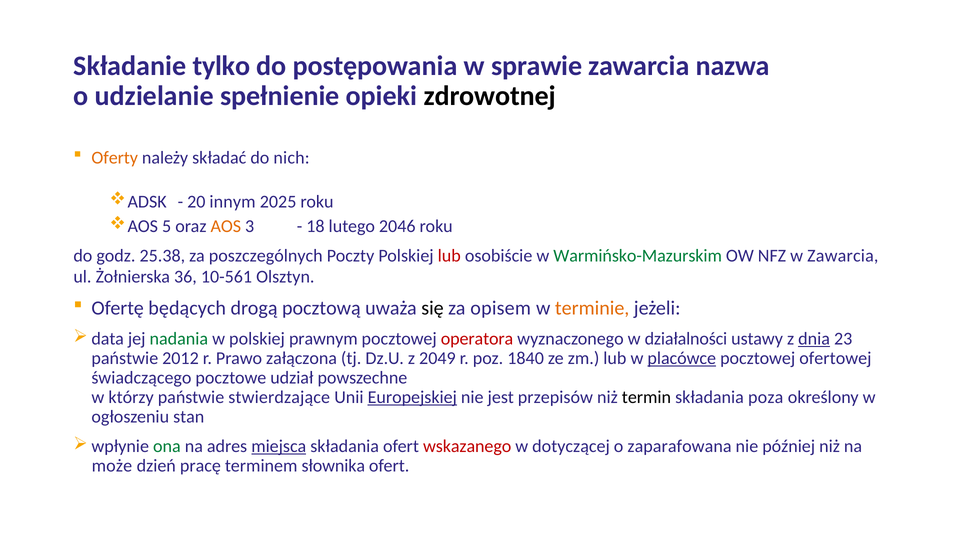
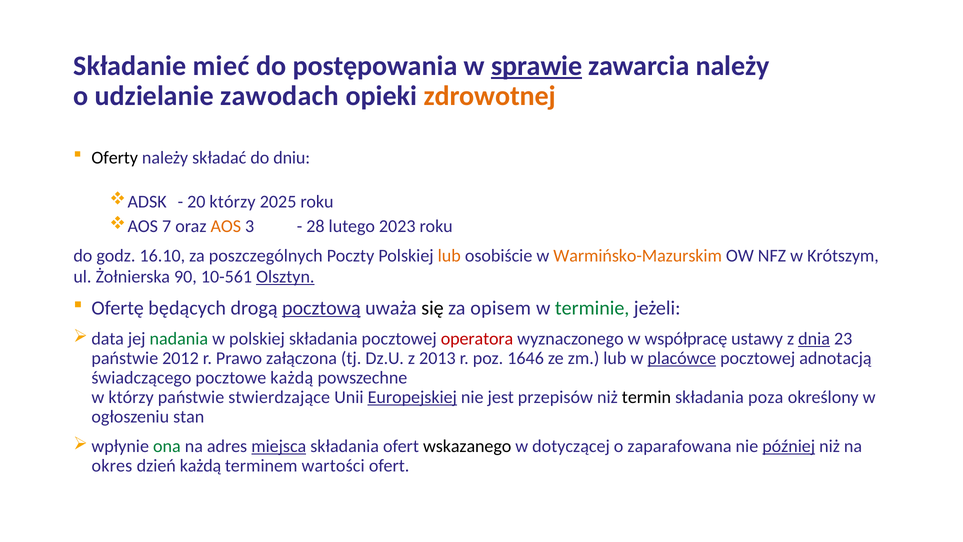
tylko: tylko -> mieć (221, 66)
sprawie underline: none -> present (537, 66)
zawarcia nazwa: nazwa -> należy (733, 66)
spełnienie: spełnienie -> zawodach (280, 96)
zdrowotnej colour: black -> orange (490, 96)
Oferty colour: orange -> black (115, 157)
nich: nich -> dniu (292, 157)
20 innym: innym -> którzy (233, 201)
5: 5 -> 7 (167, 226)
18: 18 -> 28 (315, 226)
2046: 2046 -> 2023 (397, 226)
25.38: 25.38 -> 16.10 (162, 256)
lub colour: red -> orange (449, 256)
Warmińsko-Mazurskim colour: green -> orange (638, 256)
w Zawarcia: Zawarcia -> Krótszym (843, 256)
36: 36 -> 90 (185, 277)
Olsztyn underline: none -> present (285, 277)
pocztową underline: none -> present (321, 308)
terminie colour: orange -> green (592, 308)
polskiej prawnym: prawnym -> składania (323, 338)
działalności: działalności -> współpracę (686, 338)
2049: 2049 -> 2013 (437, 358)
1840: 1840 -> 1646 (526, 358)
ofertowej: ofertowej -> adnotacją (835, 358)
pocztowe udział: udział -> każdą (292, 377)
wskazanego colour: red -> black (467, 446)
później underline: none -> present (789, 446)
może: może -> okres (112, 466)
dzień pracę: pracę -> każdą (201, 466)
słownika: słownika -> wartości (333, 466)
